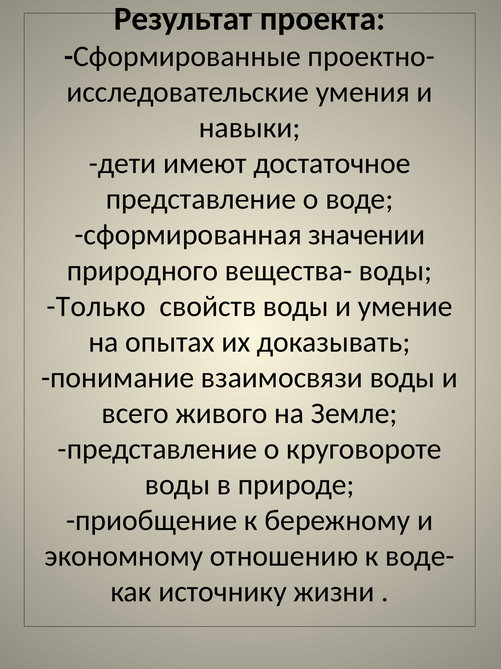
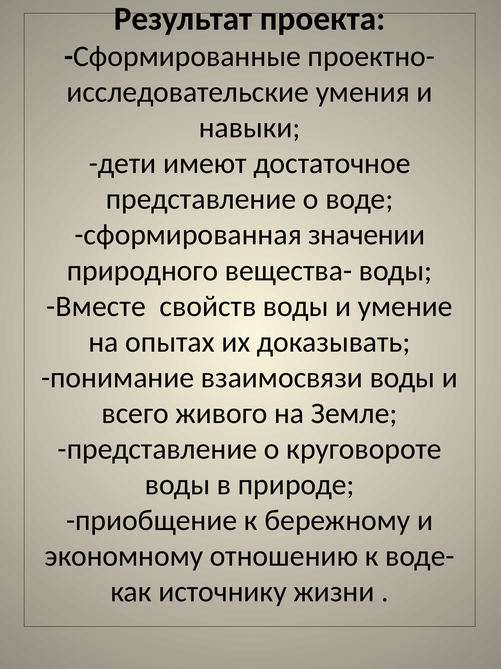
Только: Только -> Вместе (96, 306)
